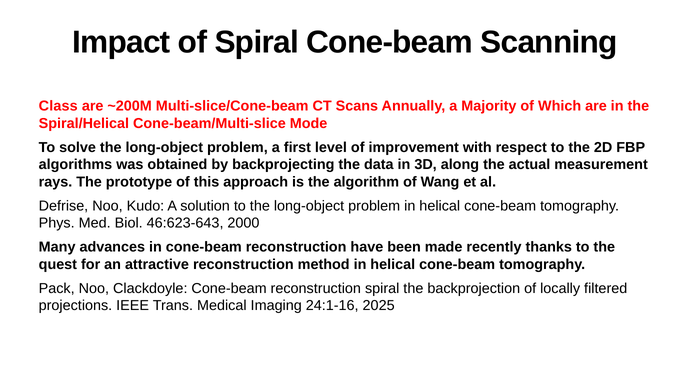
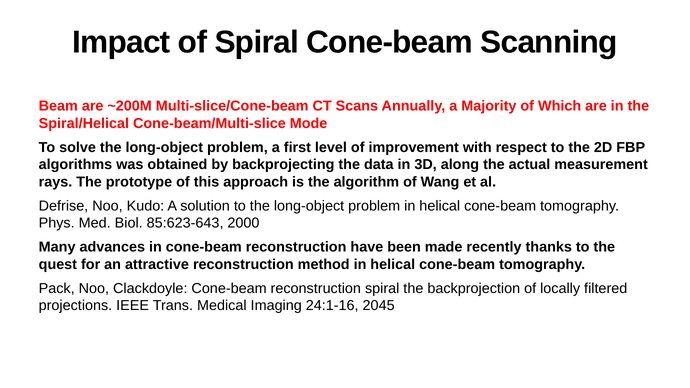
Class: Class -> Beam (58, 106)
46:623-643: 46:623-643 -> 85:623-643 (185, 223)
2025: 2025 -> 2045 (379, 306)
